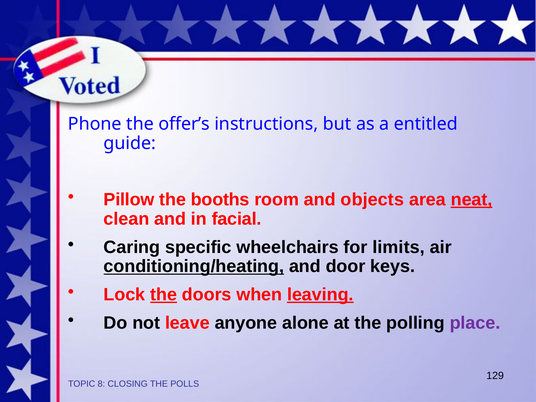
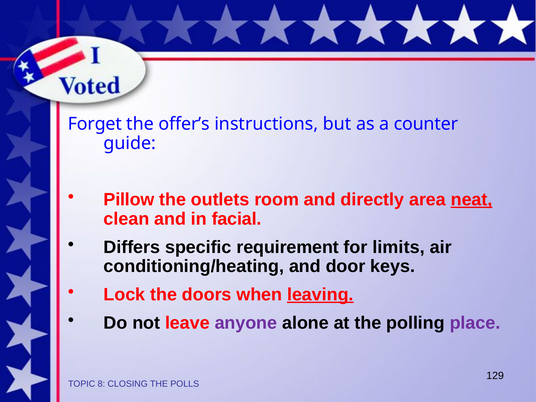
Phone: Phone -> Forget (95, 124)
entitled: entitled -> counter (426, 124)
booths: booths -> outlets (220, 200)
objects: objects -> directly (372, 200)
Caring: Caring -> Differs (132, 247)
wheelchairs: wheelchairs -> requirement (288, 247)
conditioning/heating underline: present -> none (194, 266)
the underline: present -> none (164, 295)
anyone colour: black -> purple (246, 323)
